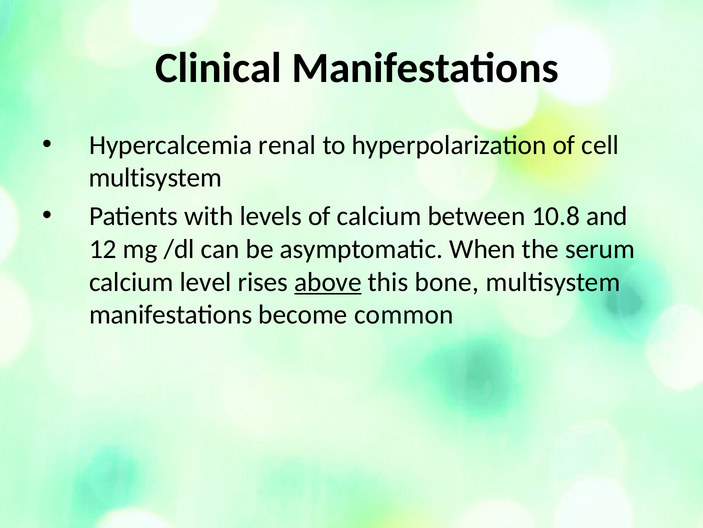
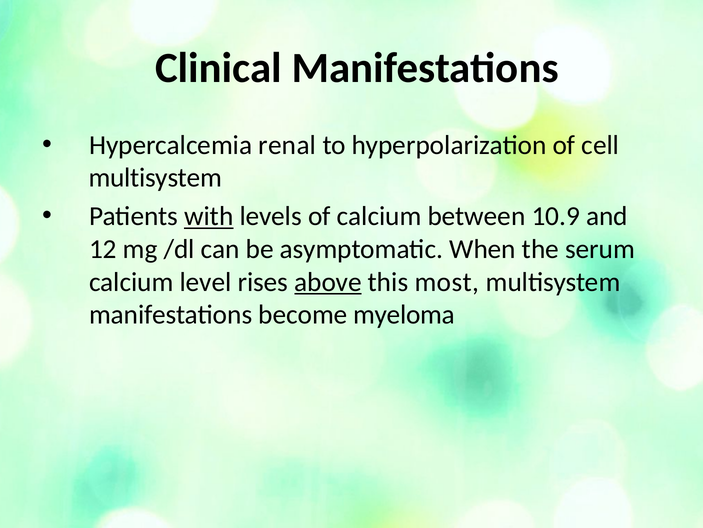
with underline: none -> present (209, 216)
10.8: 10.8 -> 10.9 (556, 216)
bone: bone -> most (447, 282)
common: common -> myeloma (404, 314)
